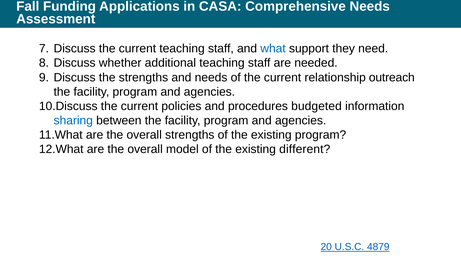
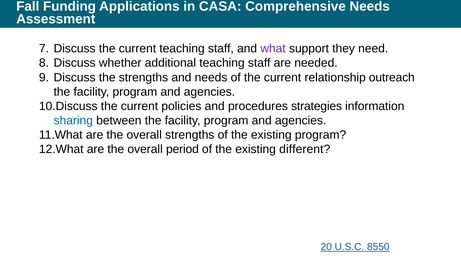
what colour: blue -> purple (273, 49)
budgeted: budgeted -> strategies (317, 106)
model: model -> period (182, 149)
4879: 4879 -> 8550 (378, 247)
